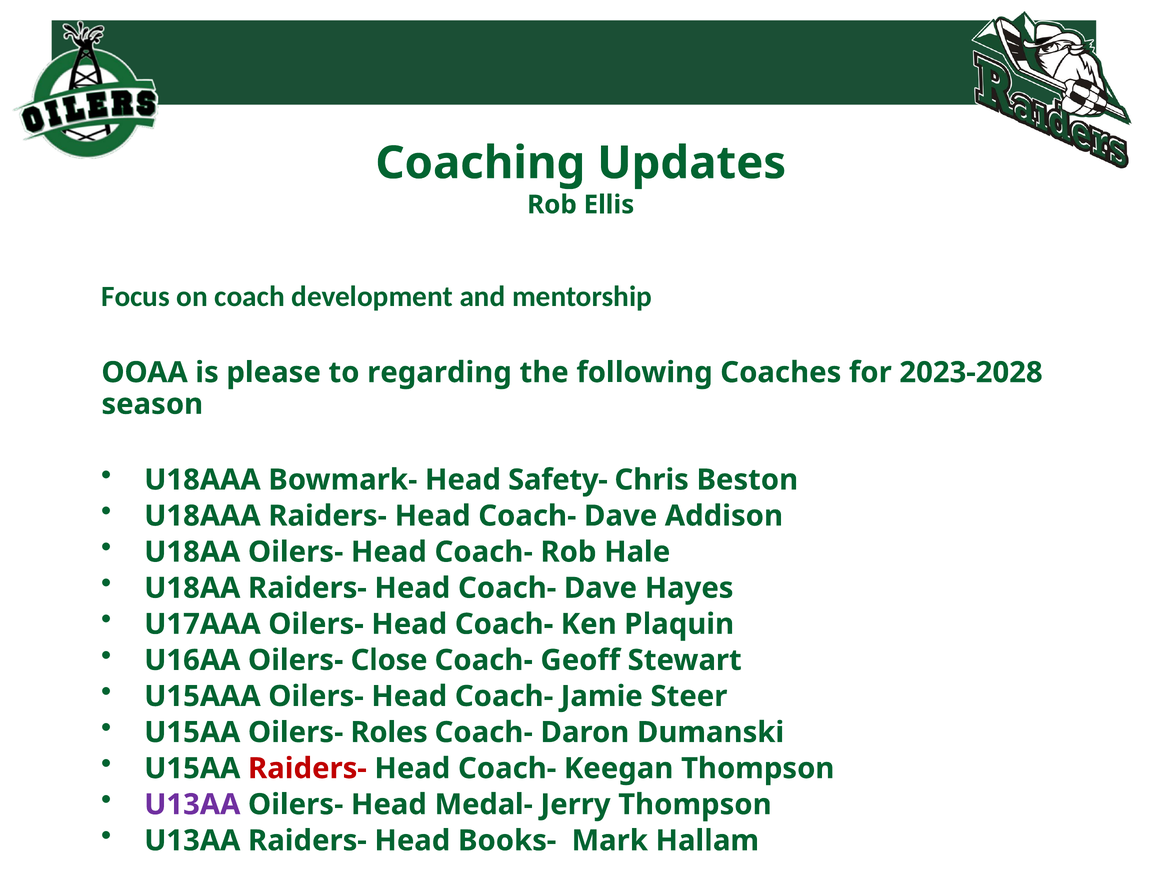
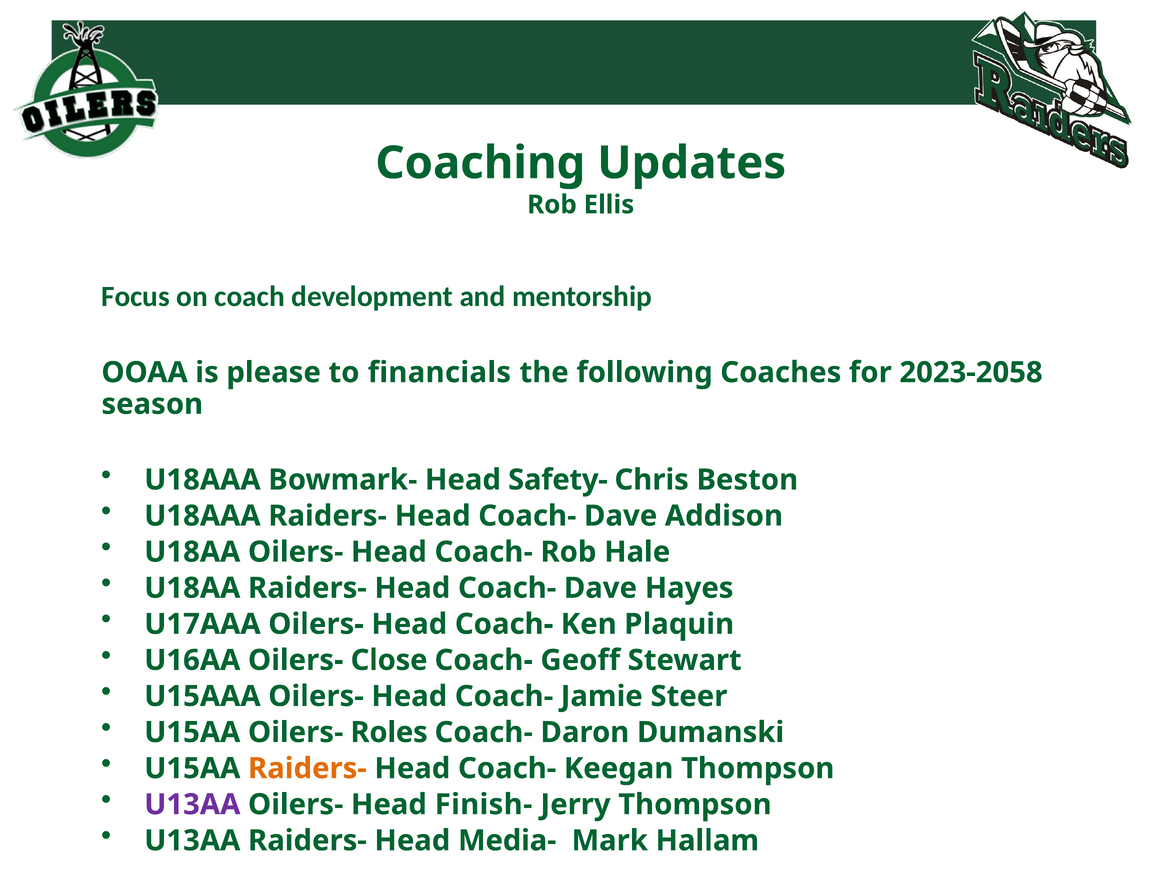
regarding: regarding -> financials (439, 372)
2023-2028: 2023-2028 -> 2023-2058 (971, 372)
Raiders- colour: red -> orange (307, 768)
Medal-: Medal- -> Finish- (484, 804)
Books-: Books- -> Media- (507, 840)
